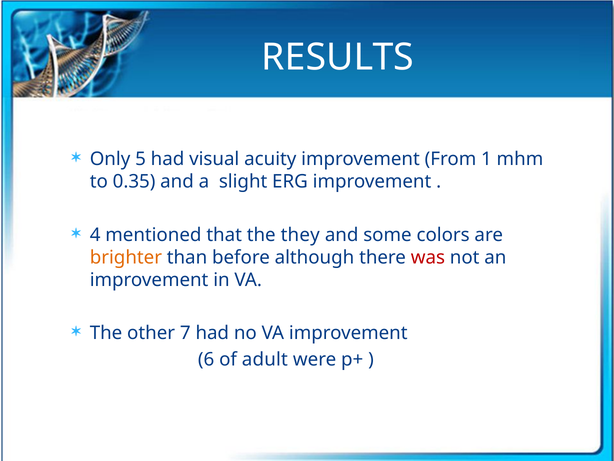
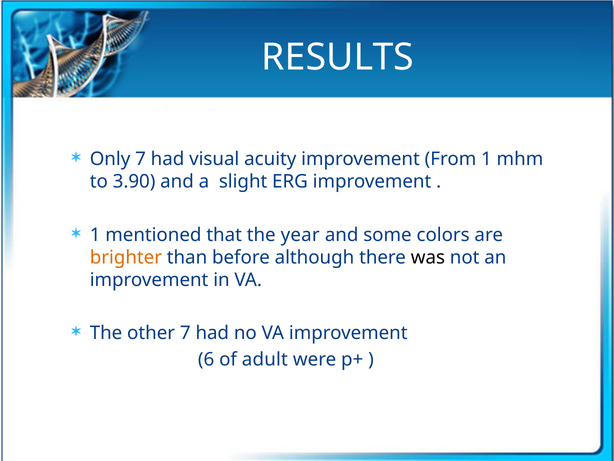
Only 5: 5 -> 7 (141, 159)
0.35: 0.35 -> 3.90 (134, 181)
4: 4 -> 1 (95, 235)
they: they -> year (300, 235)
was colour: red -> black (428, 257)
